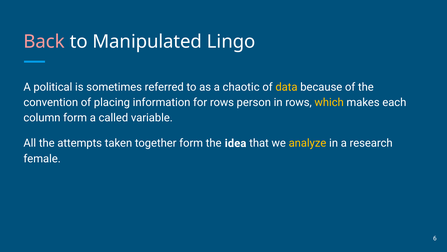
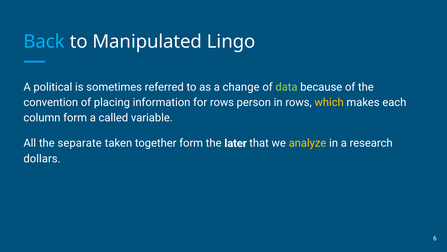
Back colour: pink -> light blue (44, 42)
chaotic: chaotic -> change (241, 87)
data colour: yellow -> light green (286, 87)
attempts: attempts -> separate (80, 143)
idea: idea -> later (236, 143)
female: female -> dollars (42, 158)
